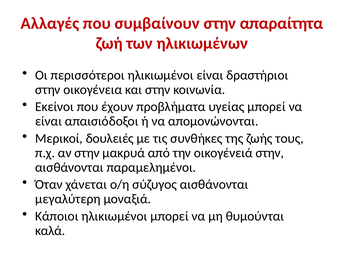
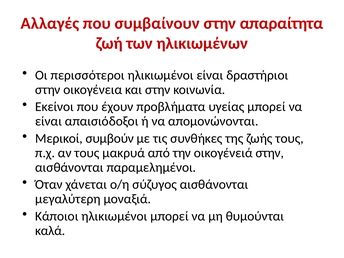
δουλειές: δουλειές -> συμβούν (110, 138)
αν στην: στην -> τους (87, 153)
